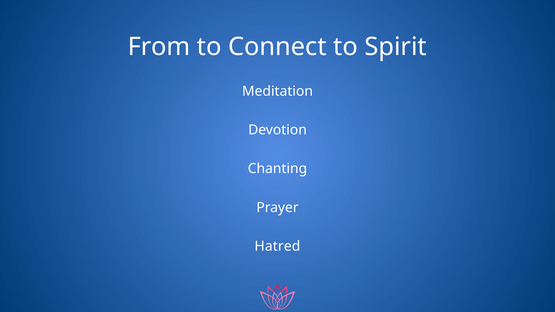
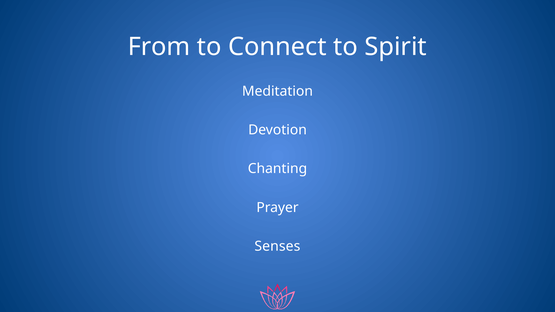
Hatred: Hatred -> Senses (277, 247)
